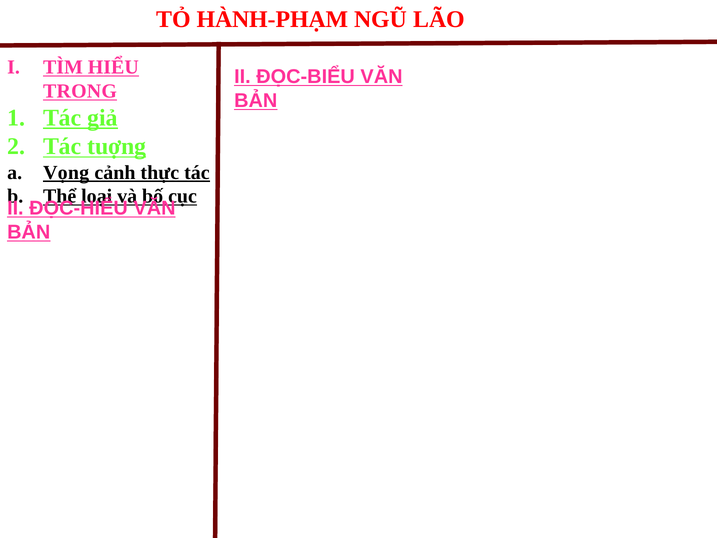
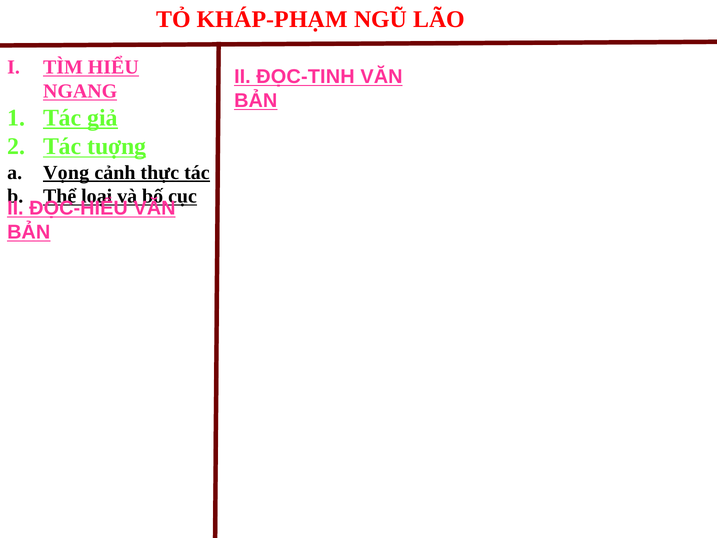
HÀNH-PHẠM: HÀNH-PHẠM -> KHÁP-PHẠM (272, 20)
ĐỌC-BIỂU: ĐỌC-BIỂU -> ĐỌC-TINH (306, 77)
TRONG: TRONG -> NGANG (80, 91)
